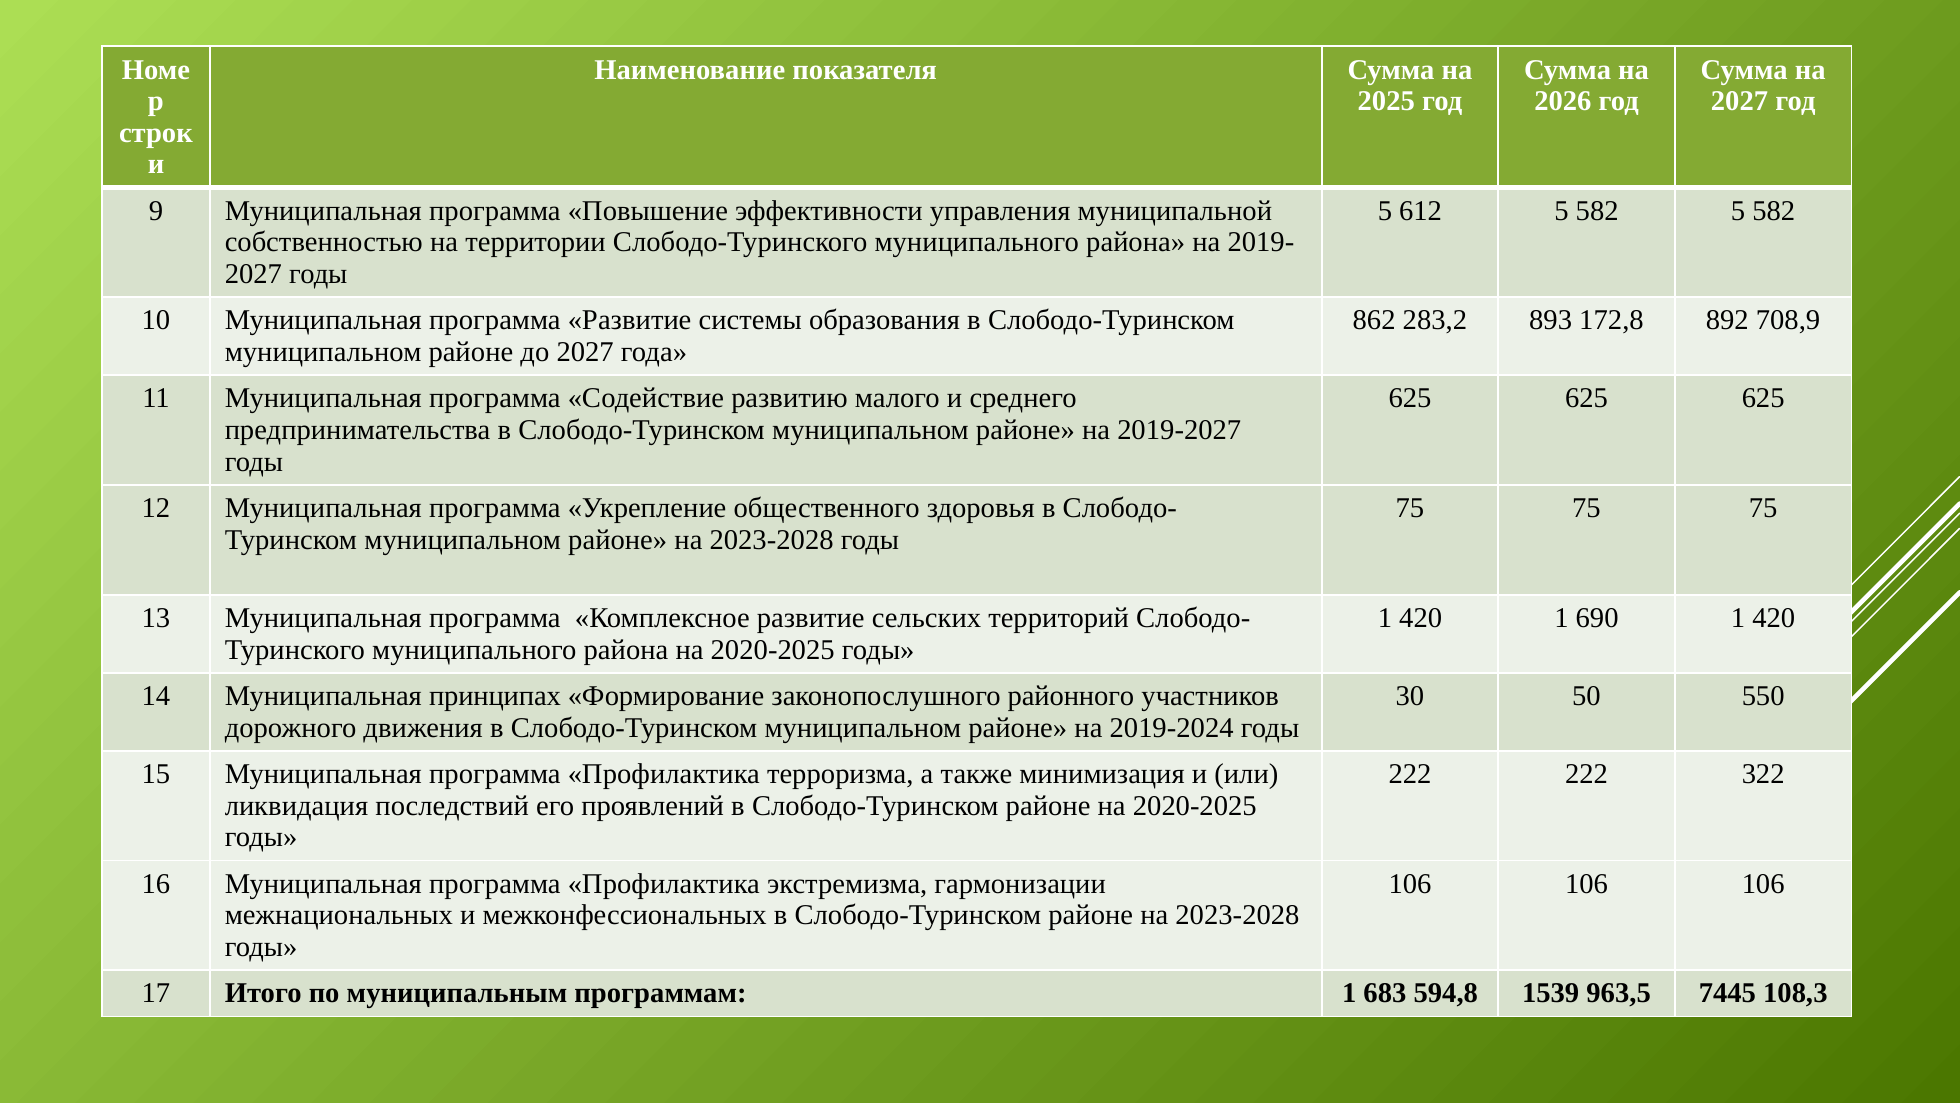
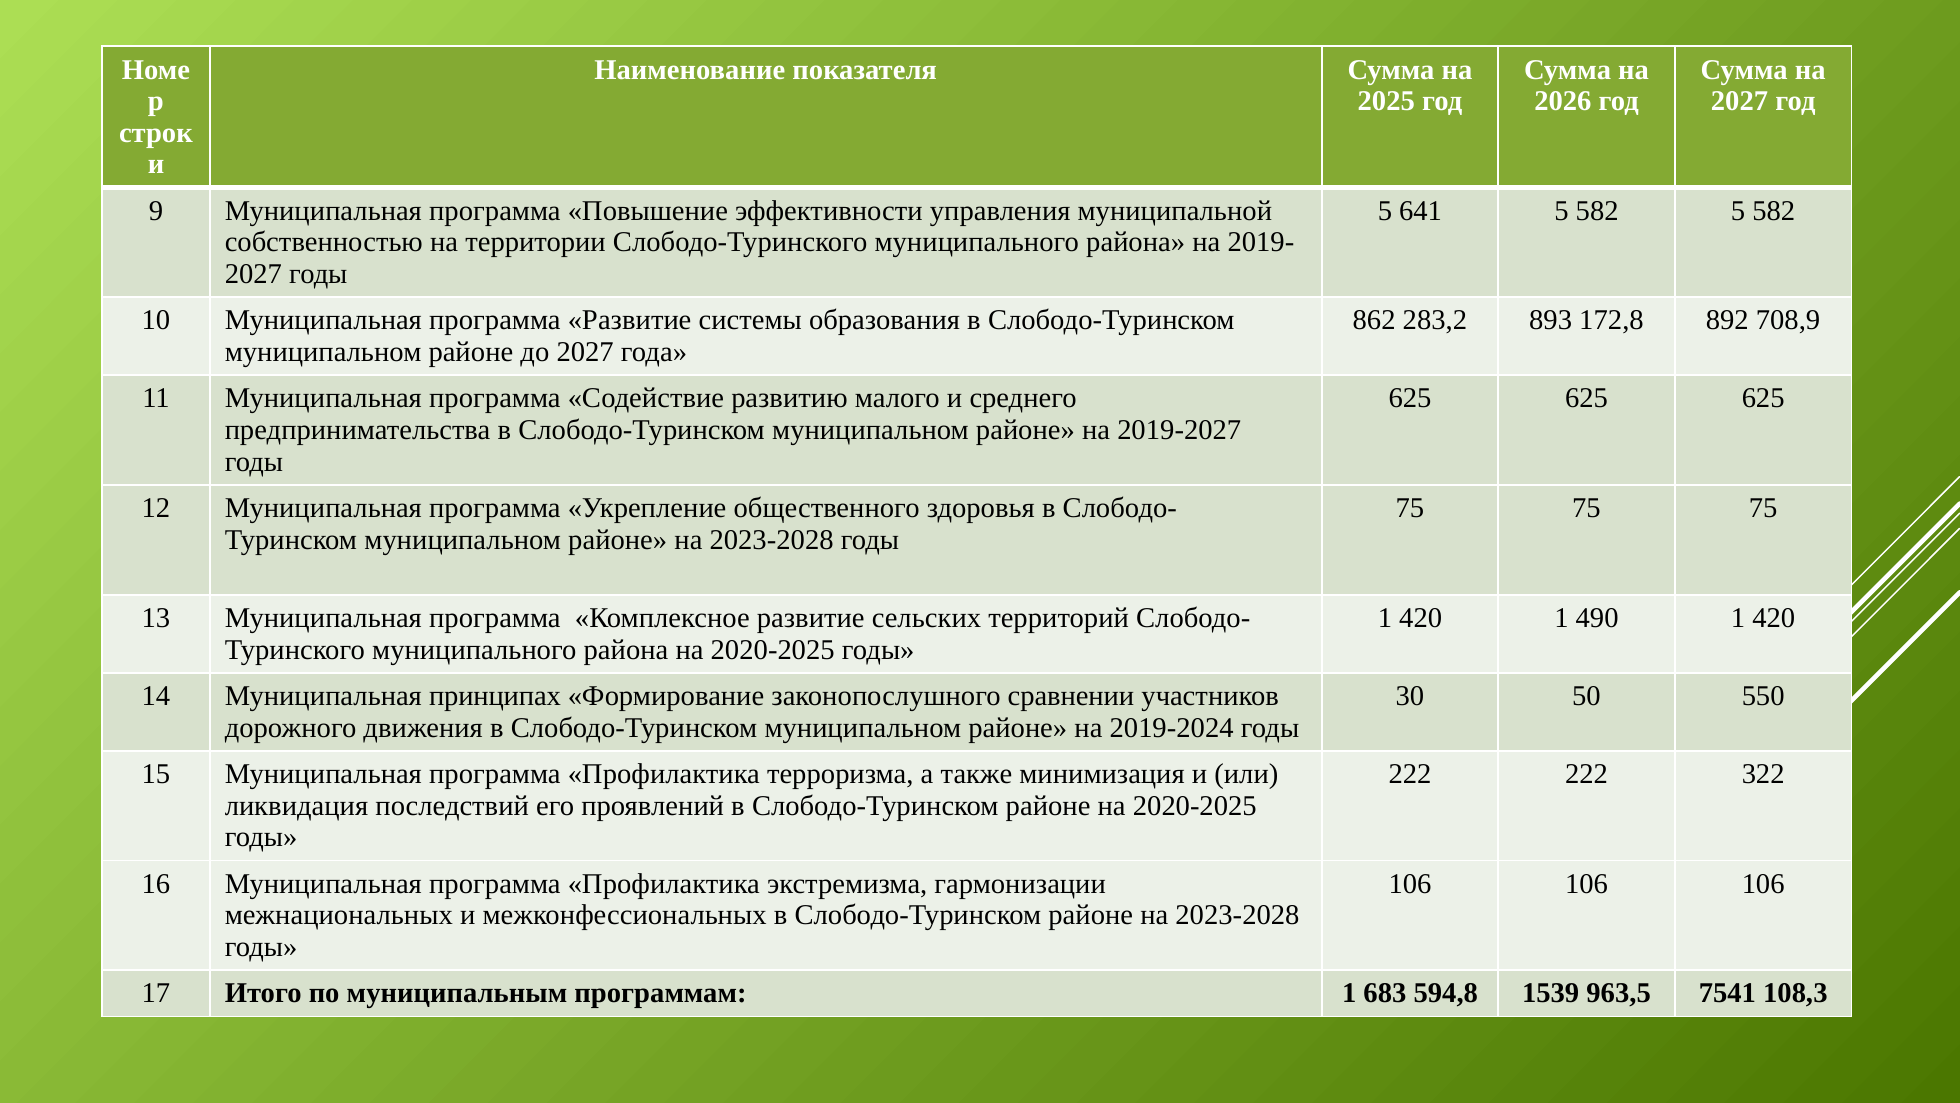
612: 612 -> 641 (1421, 211)
690: 690 -> 490 (1597, 618)
районного: районного -> сравнении (1071, 696)
7445: 7445 -> 7541 (1727, 993)
